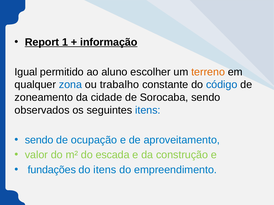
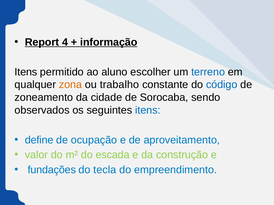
1: 1 -> 4 (65, 42)
Igual: Igual -> Itens (26, 72)
terreno colour: orange -> blue (208, 72)
zona colour: blue -> orange (70, 85)
sendo: sendo -> define (39, 140)
do itens: itens -> tecla (105, 170)
